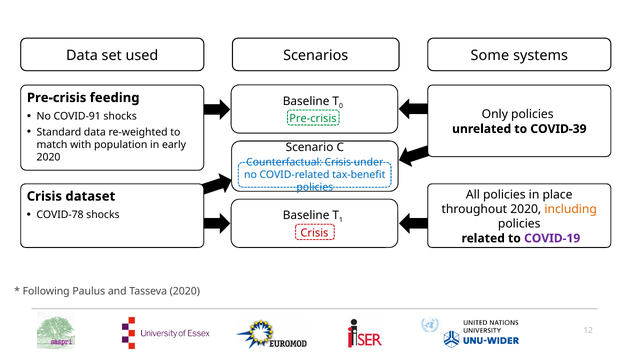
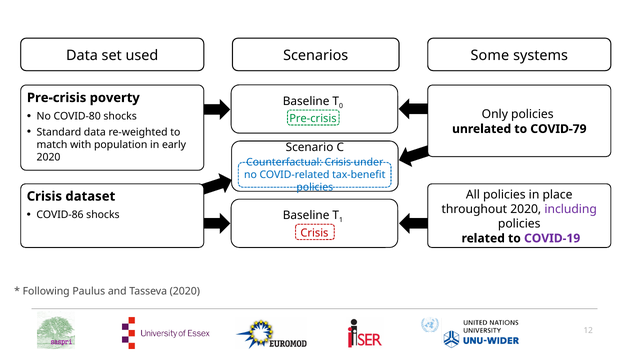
feeding: feeding -> poverty (115, 98)
COVID-91: COVID-91 -> COVID-80 (77, 116)
COVID-39: COVID-39 -> COVID-79 (558, 129)
including colour: orange -> purple (571, 209)
COVID-78: COVID-78 -> COVID-86 (60, 215)
